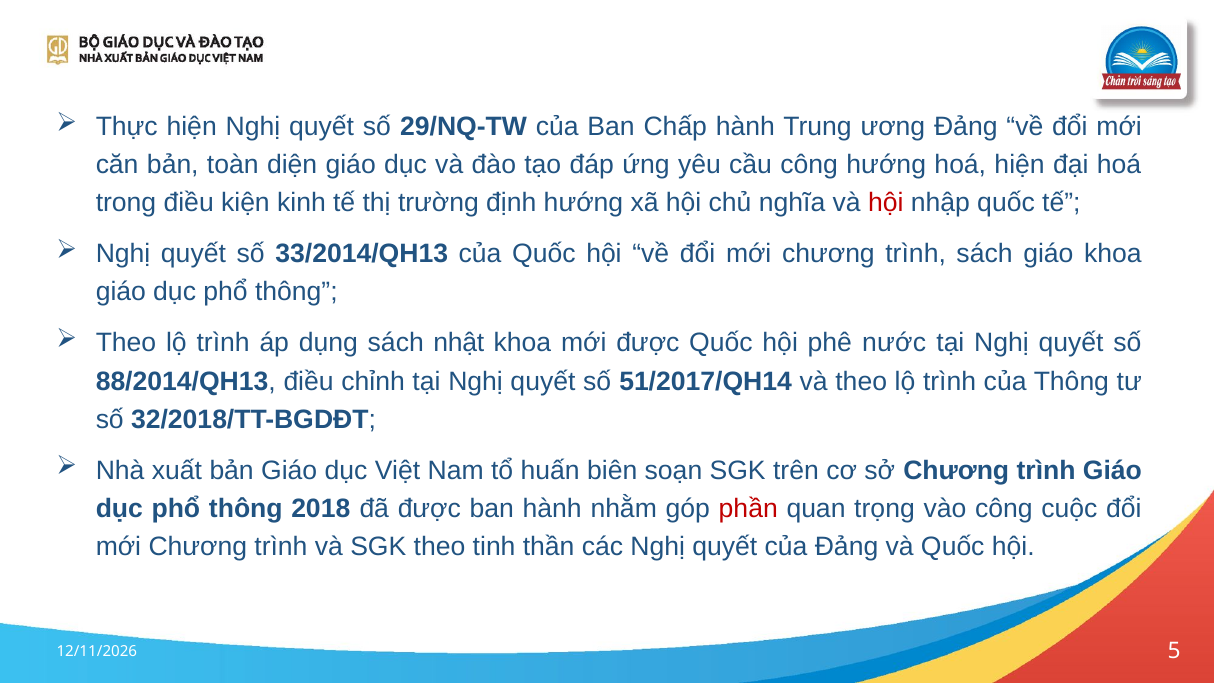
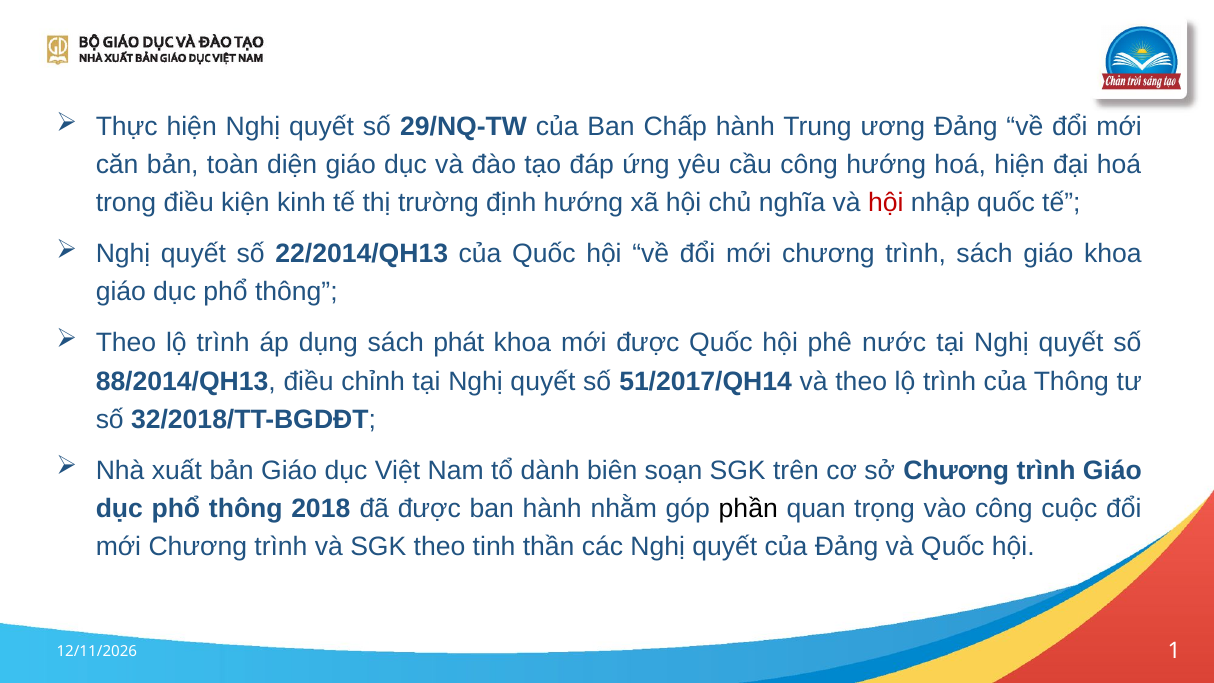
33/2014/QH13: 33/2014/QH13 -> 22/2014/QH13 (362, 254)
nhật: nhật -> phát (459, 343)
huấn: huấn -> dành (550, 470)
phần colour: red -> black (748, 508)
5: 5 -> 1 (1174, 651)
